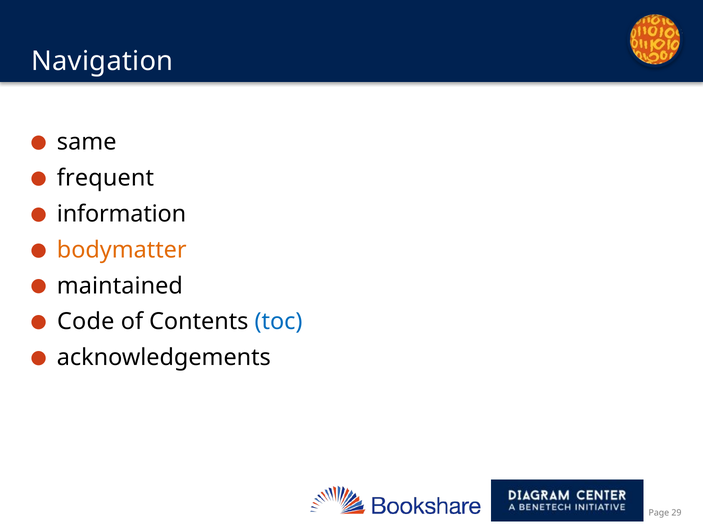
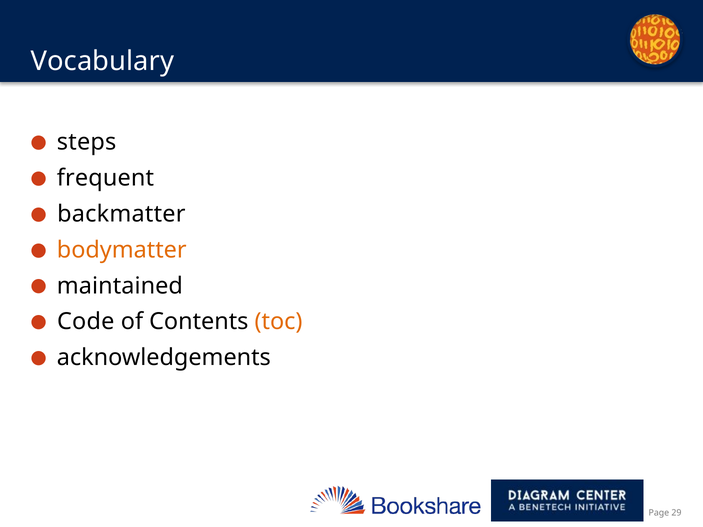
Navigation: Navigation -> Vocabulary (102, 61)
same: same -> steps (87, 142)
information: information -> backmatter (121, 214)
toc colour: blue -> orange (279, 322)
